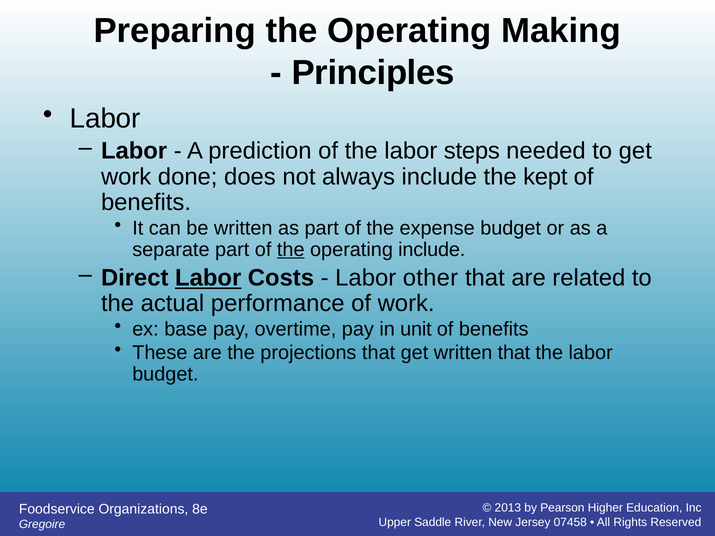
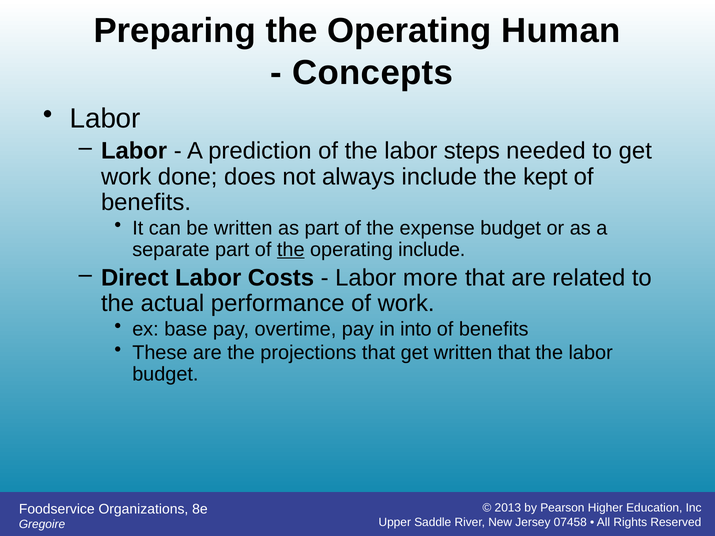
Making: Making -> Human (561, 31)
Principles: Principles -> Concepts (373, 73)
Labor underline: present -> none (208, 278)
other: other -> more (430, 278)
unit: unit -> into (416, 329)
